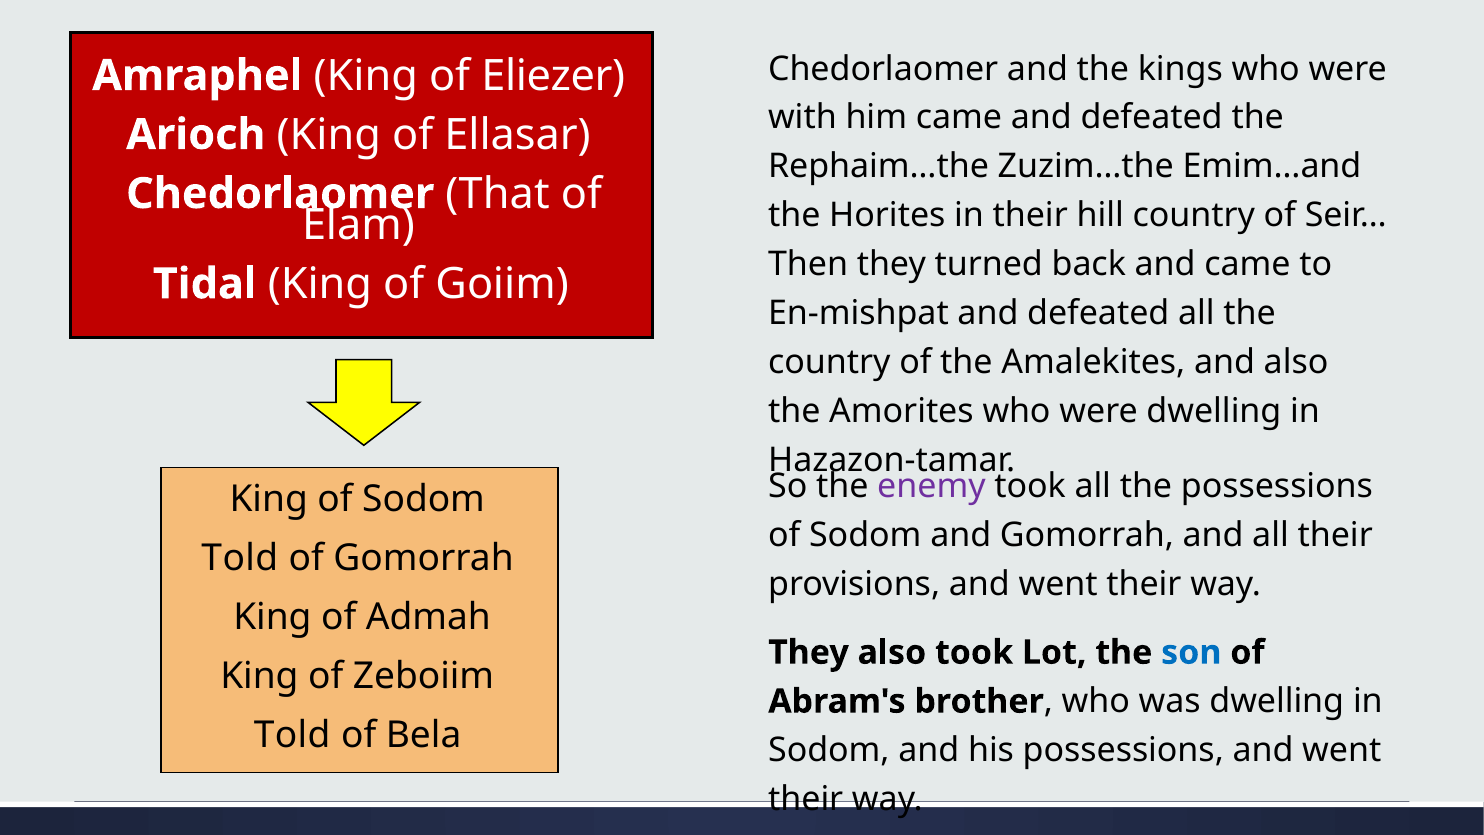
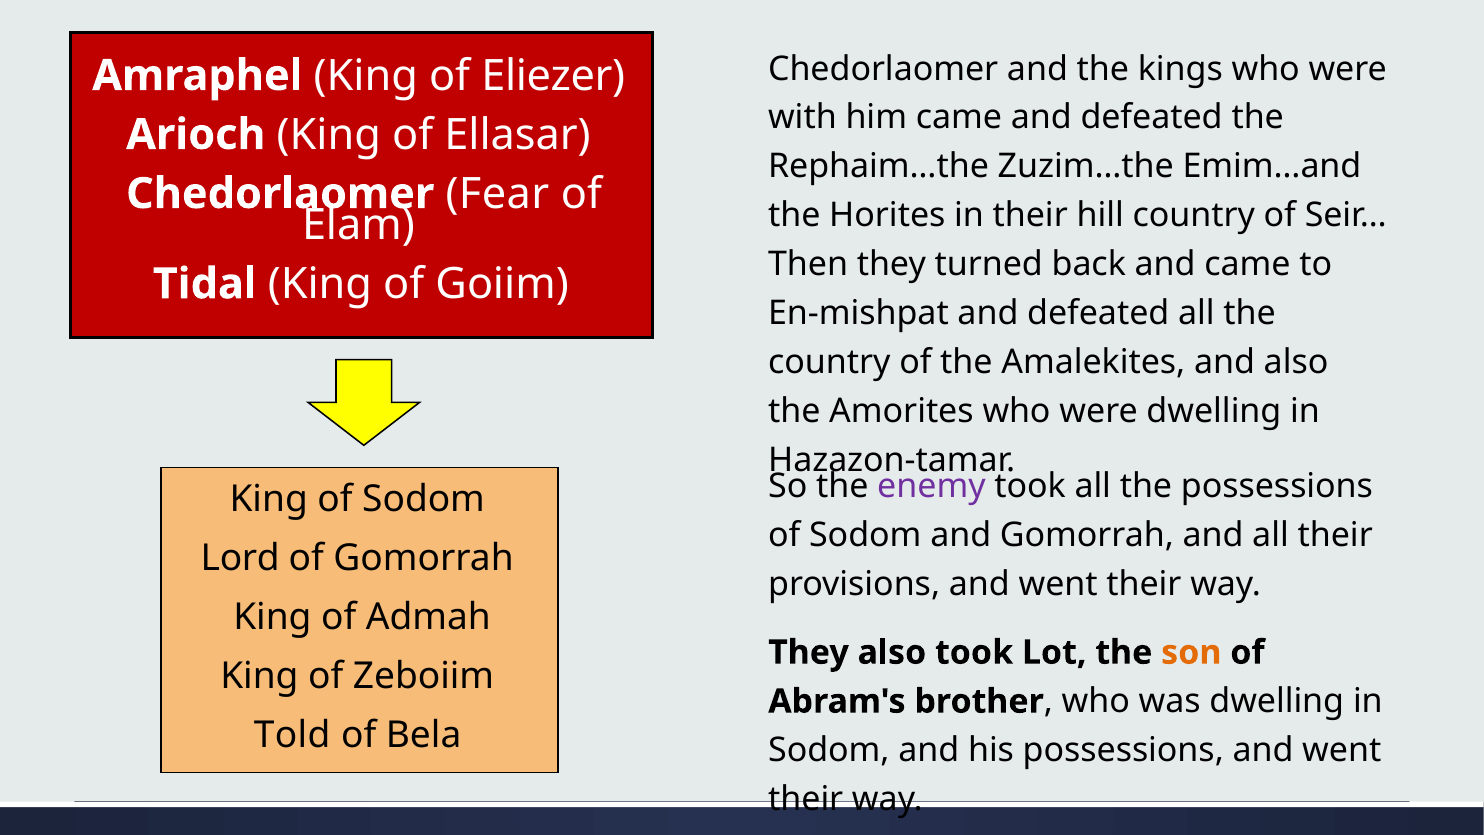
That: That -> Fear (497, 194)
Told: Told -> Lord (240, 558)
son colour: blue -> orange (1191, 652)
